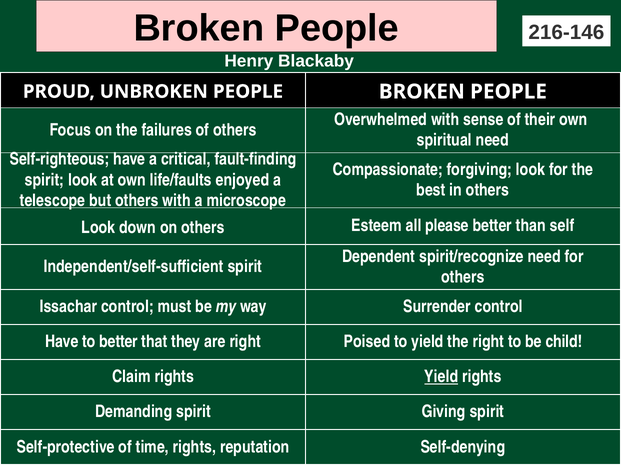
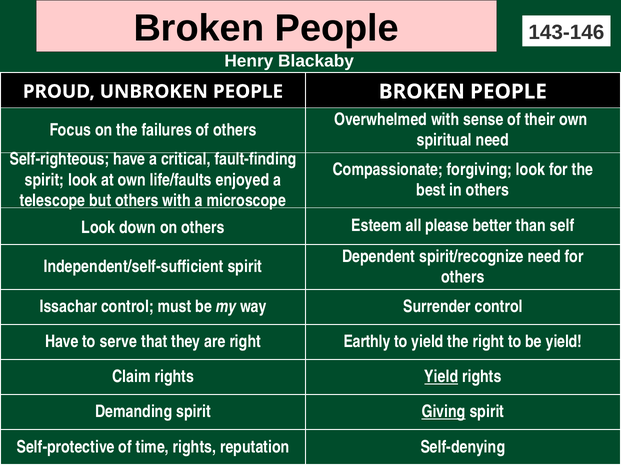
216-146: 216-146 -> 143-146 (566, 32)
to better: better -> serve (118, 342)
Poised: Poised -> Earthly (367, 342)
be child: child -> yield (564, 342)
Giving underline: none -> present (444, 412)
